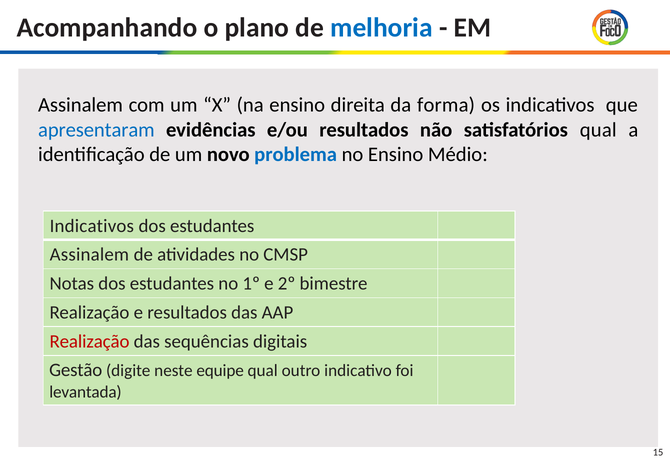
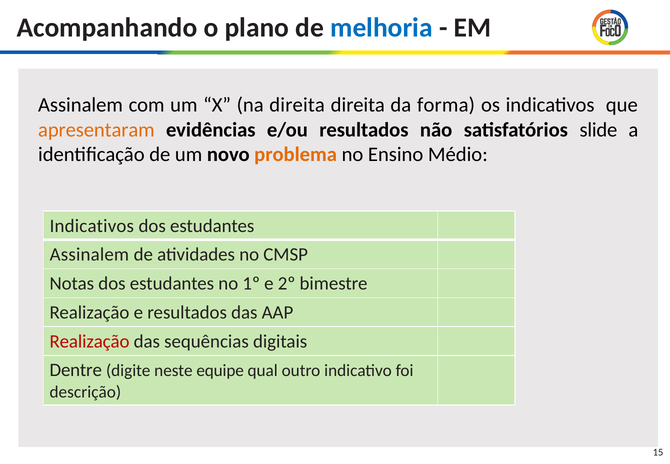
na ensino: ensino -> direita (297, 105)
apresentaram colour: blue -> orange (96, 130)
satisfatórios qual: qual -> slide (598, 130)
problema colour: blue -> orange (296, 154)
Gestão: Gestão -> Dentre (76, 370)
levantada: levantada -> descrição (85, 392)
